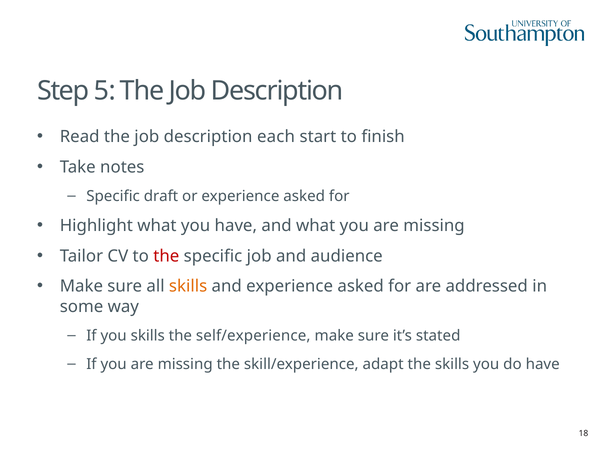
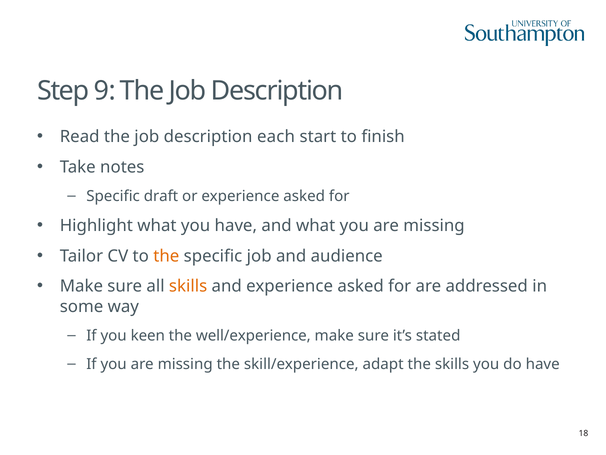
5: 5 -> 9 (105, 91)
the colour: red -> orange (166, 256)
you skills: skills -> keen (148, 335)
self/experience: self/experience -> well/experience (253, 335)
